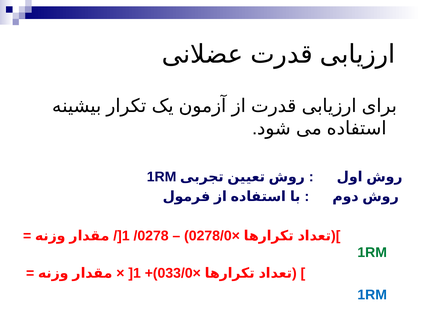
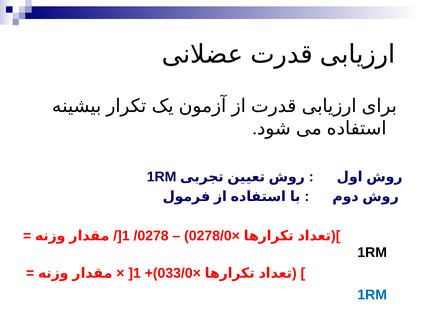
1RM colour: green -> black (372, 252)
